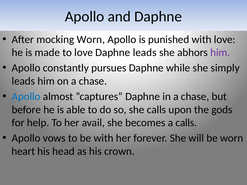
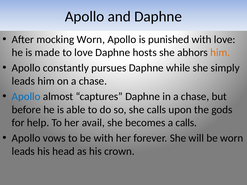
Daphne leads: leads -> hosts (145, 53)
him colour: purple -> orange (220, 53)
heart: heart -> leads (23, 151)
